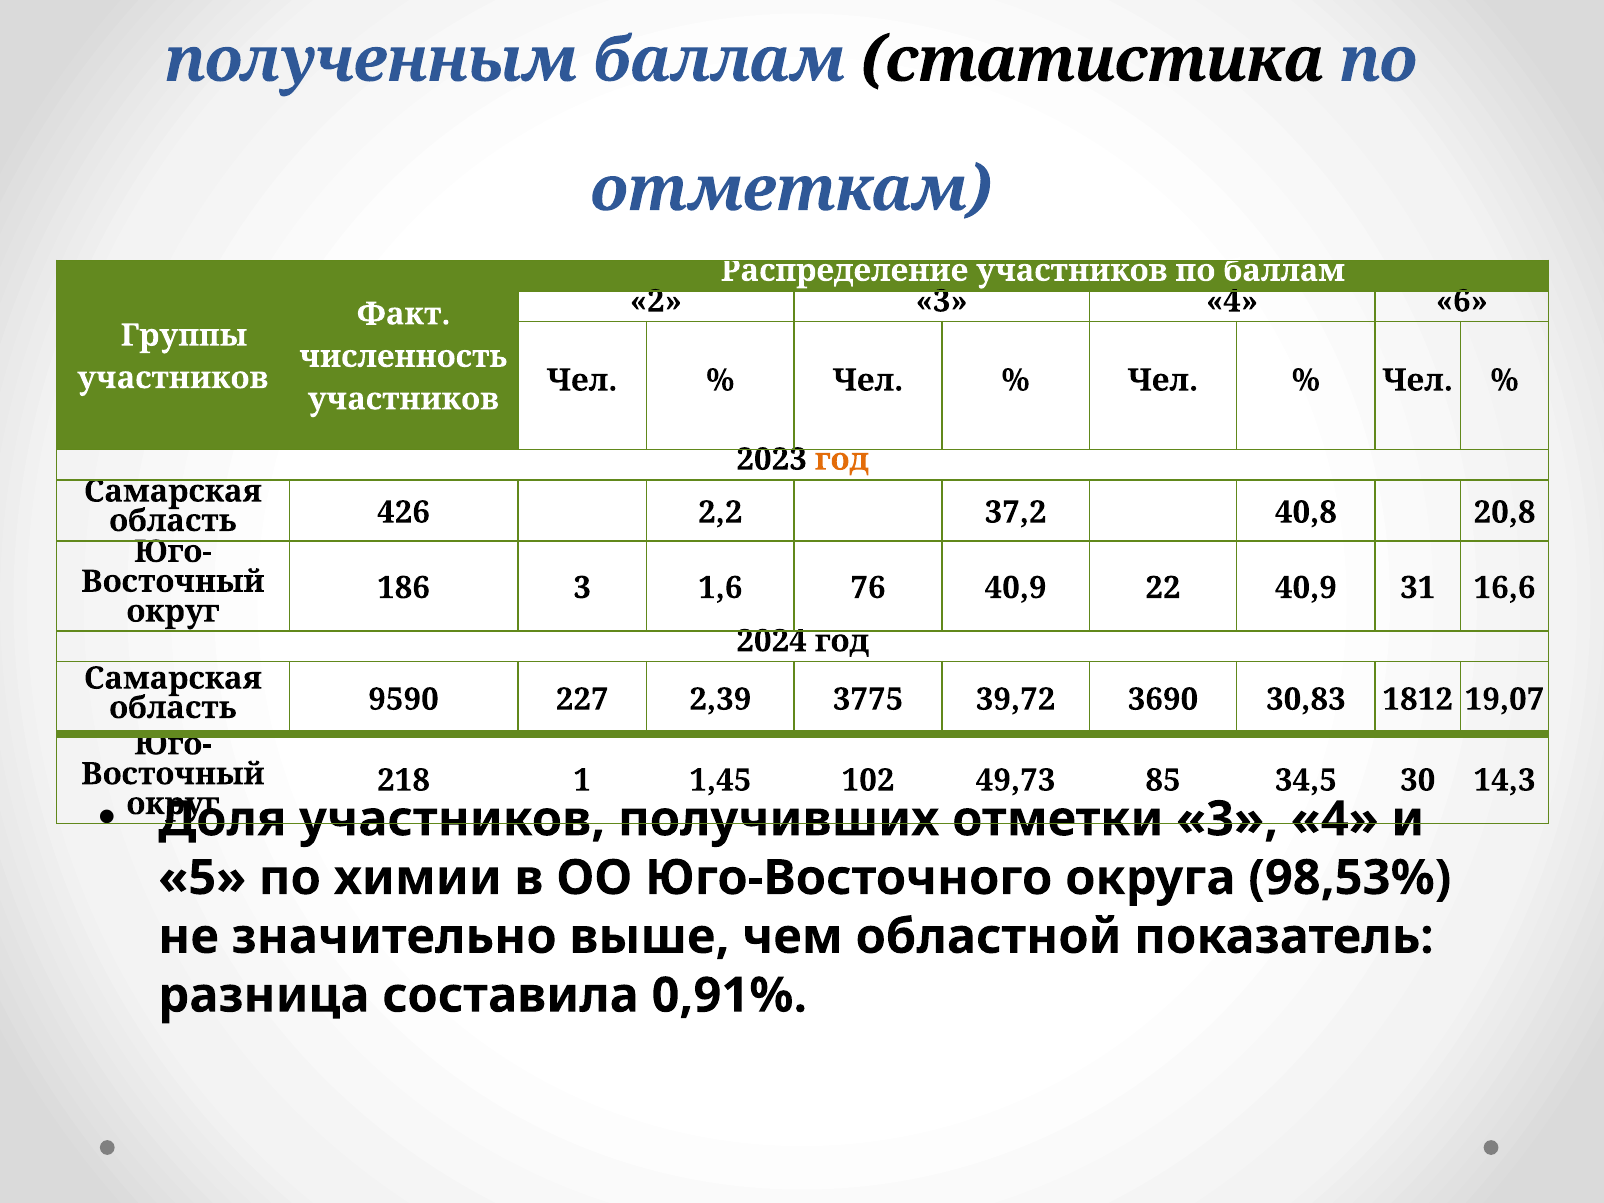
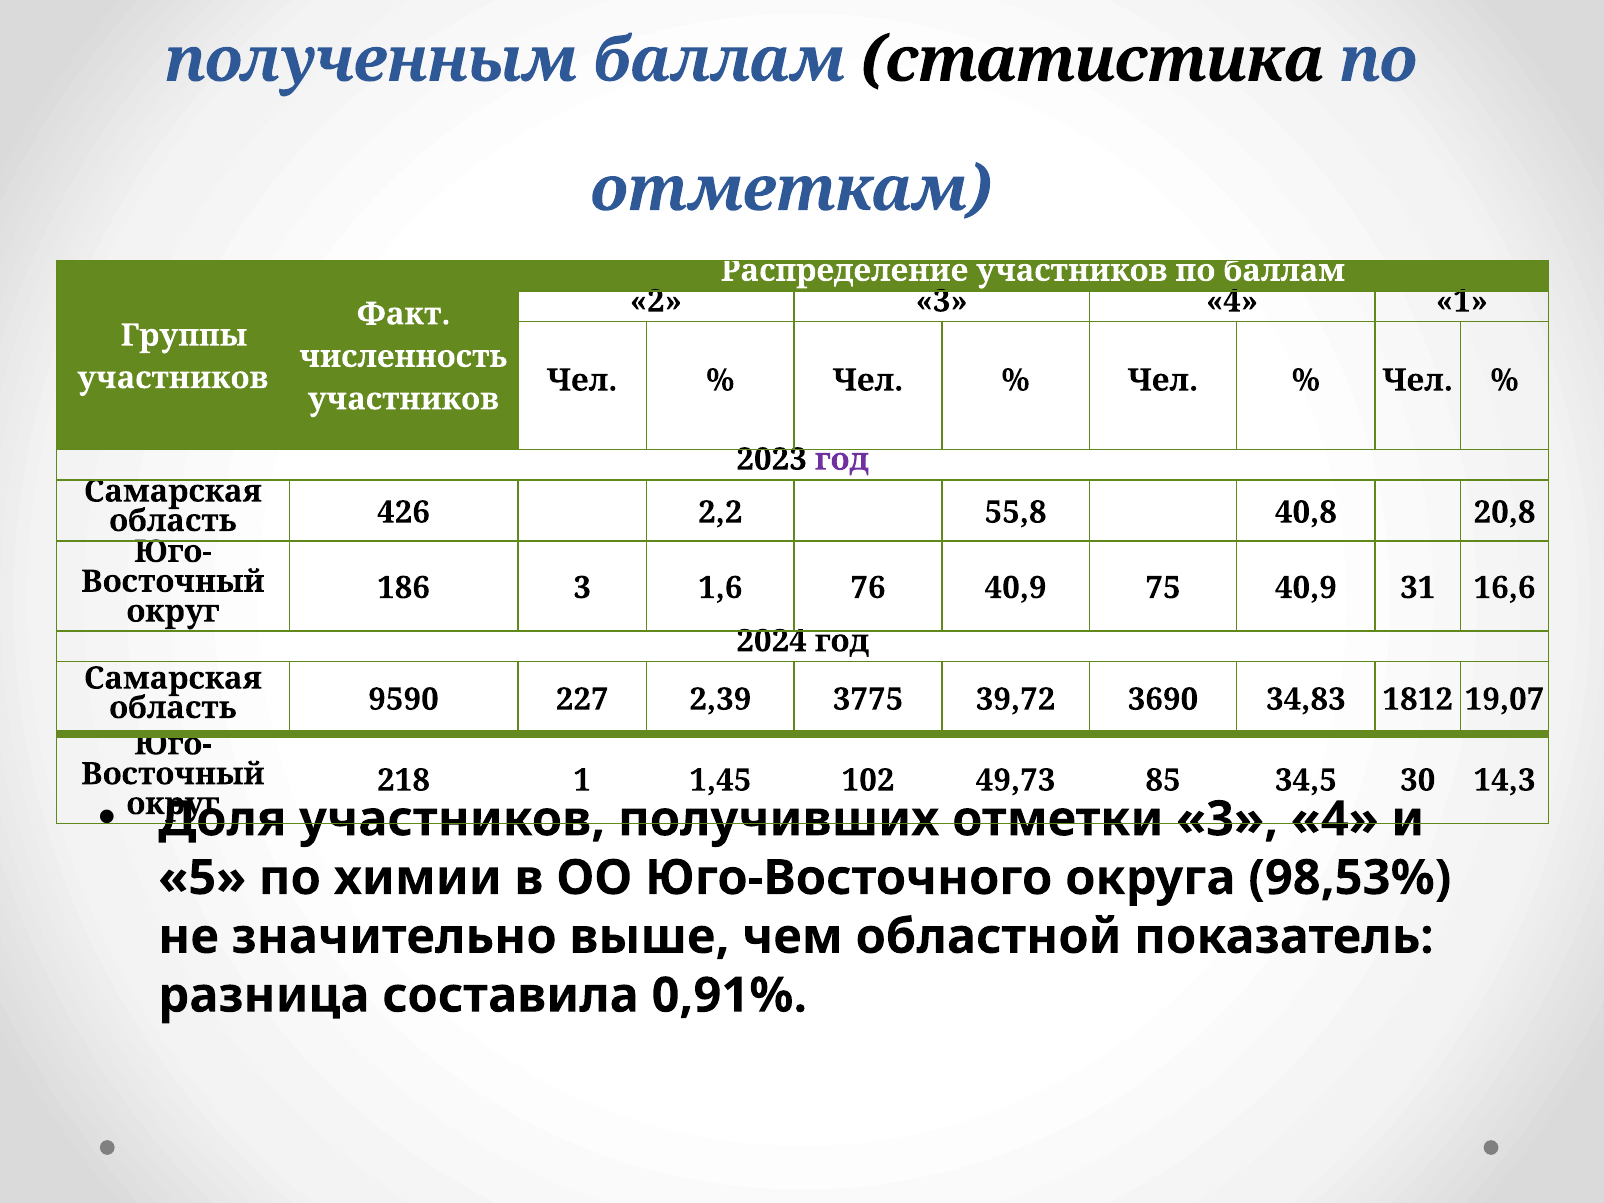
4 6: 6 -> 1 (1462, 301)
год colour: orange -> purple (842, 459)
37,2: 37,2 -> 55,8 (1016, 512)
22: 22 -> 75 (1163, 588)
30,83: 30,83 -> 34,83 (1306, 699)
